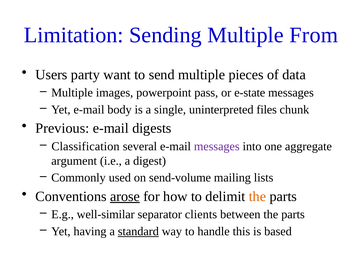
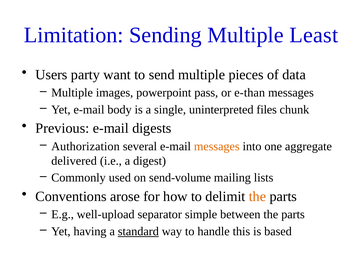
From: From -> Least (314, 35)
e-state: e-state -> e-than (250, 93)
Classification: Classification -> Authorization (85, 146)
messages colour: purple -> orange (217, 146)
argument: argument -> delivered (74, 161)
arose underline: present -> none (125, 197)
well-similar: well-similar -> well-upload (106, 215)
clients: clients -> simple (201, 215)
